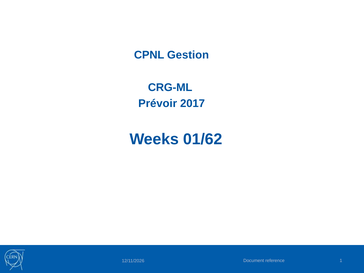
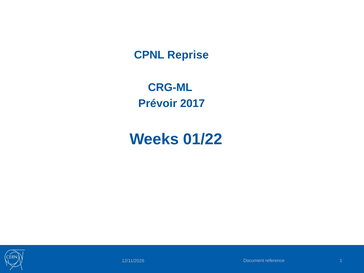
Gestion: Gestion -> Reprise (188, 55)
01/62: 01/62 -> 01/22 (203, 139)
